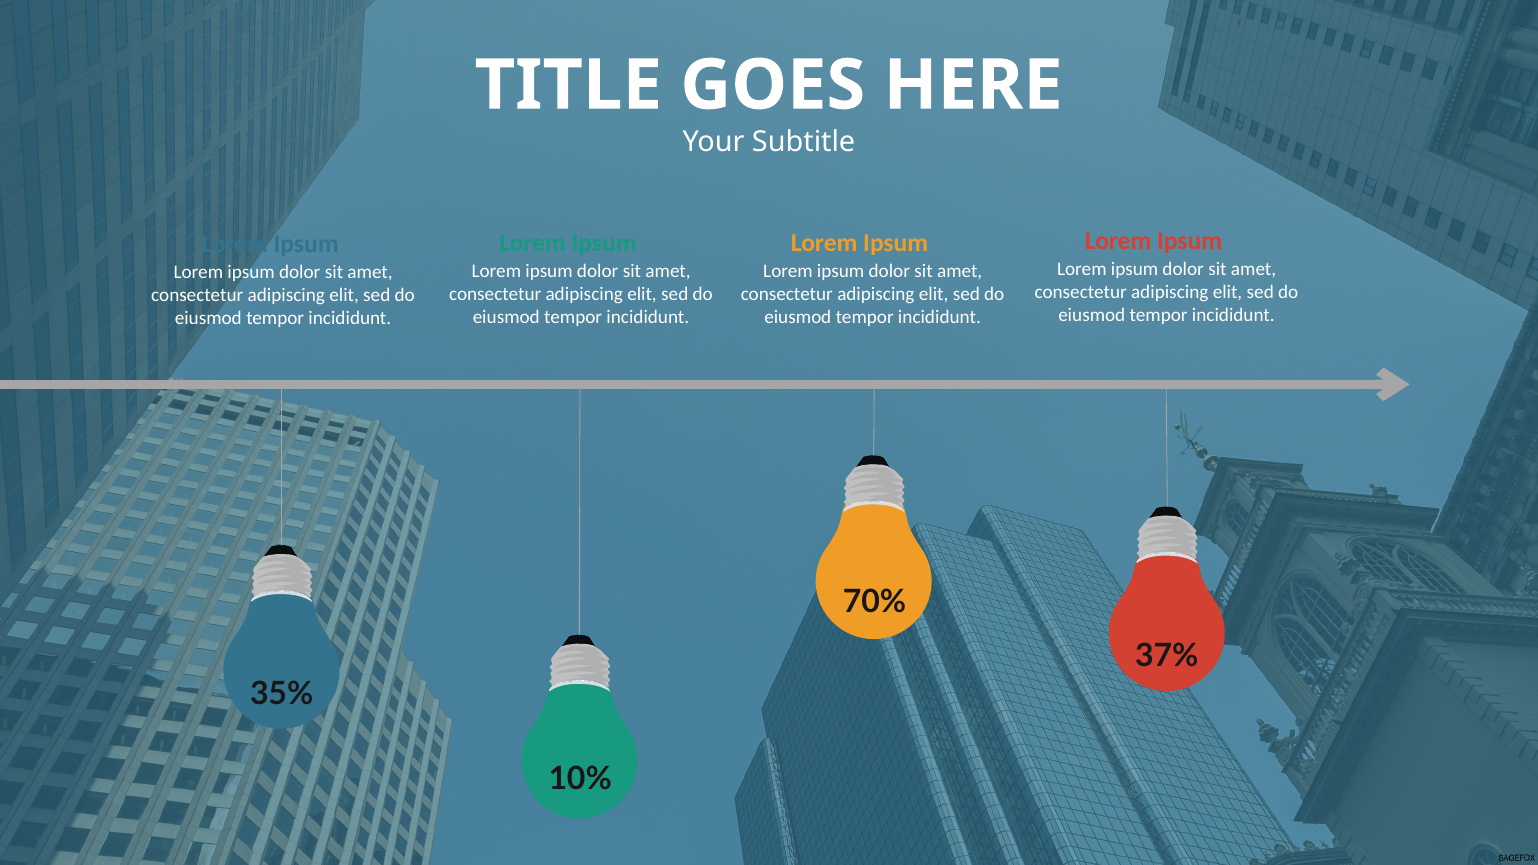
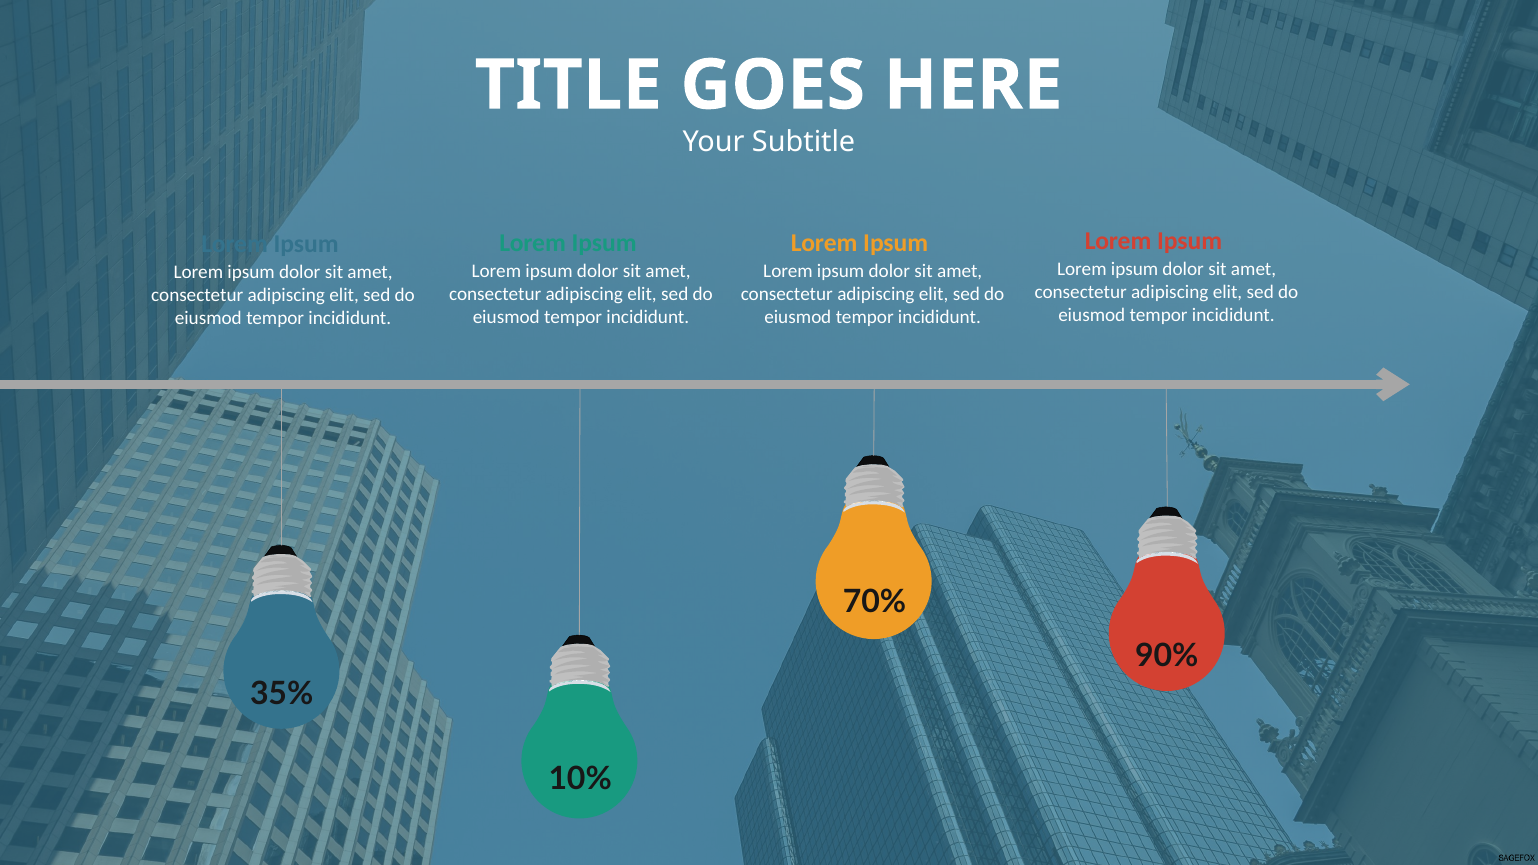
37%: 37% -> 90% (1167, 656)
